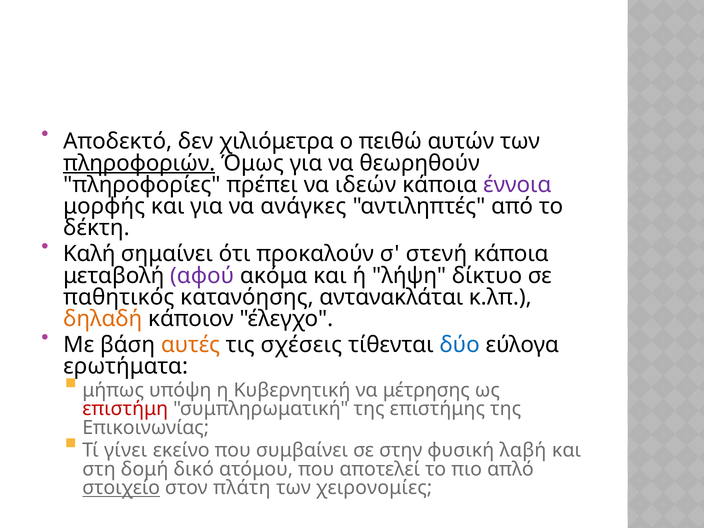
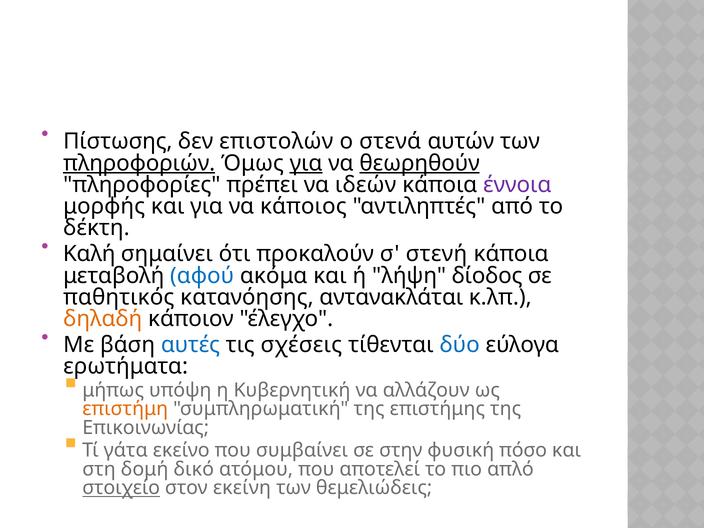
Αποδεκτό: Αποδεκτό -> Πίστωσης (118, 142)
χιλιόμετρα: χιλιόμετρα -> επιστολών (276, 142)
πειθώ: πειθώ -> στενά (390, 142)
για underline: none -> present (306, 163)
θεωρηθούν underline: none -> present (420, 163)
ανάγκες: ανάγκες -> κάποιος (303, 206)
αφού colour: purple -> blue (202, 276)
δίκτυο: δίκτυο -> δίοδος (487, 276)
αυτές colour: orange -> blue (190, 345)
μέτρησης: μέτρησης -> αλλάζουν (426, 390)
επιστήμη colour: red -> orange (125, 409)
γίνει: γίνει -> γάτα (126, 450)
λαβή: λαβή -> πόσο (523, 450)
πλάτη: πλάτη -> εκείνη (242, 488)
χειρονομίες: χειρονομίες -> θεμελιώδεις (374, 488)
